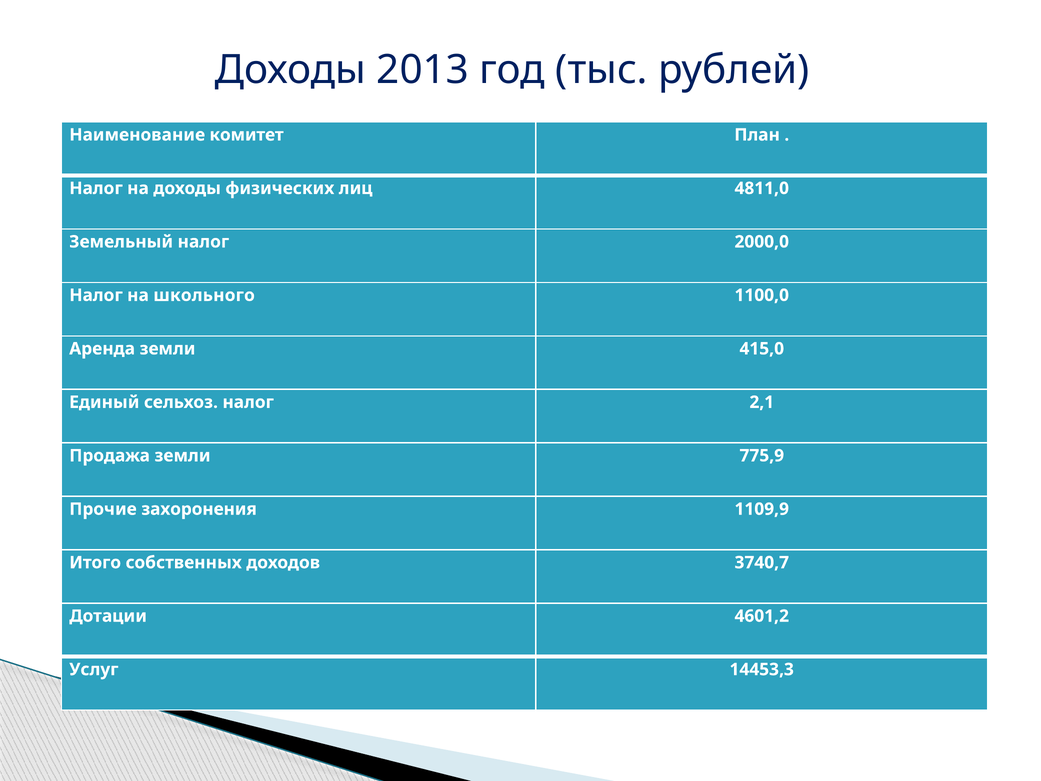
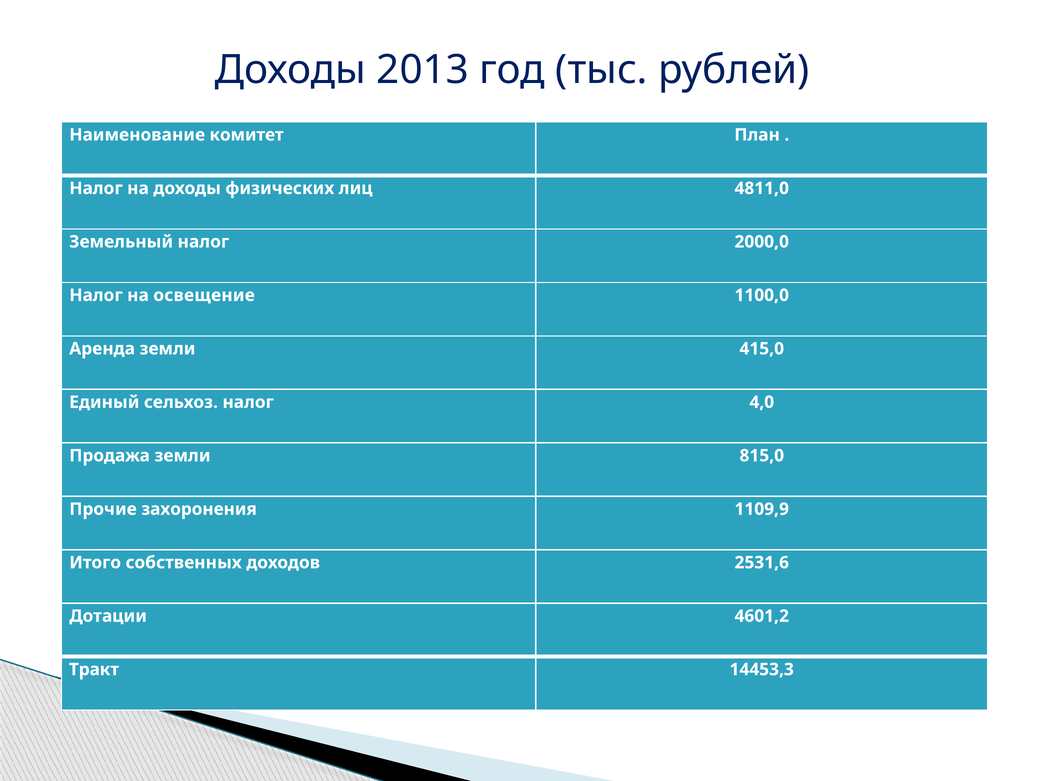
школьного: школьного -> освещение (204, 295)
2,1: 2,1 -> 4,0 (762, 402)
775,9: 775,9 -> 815,0 (762, 456)
3740,7: 3740,7 -> 2531,6 (762, 562)
Услуг: Услуг -> Тракт (94, 669)
